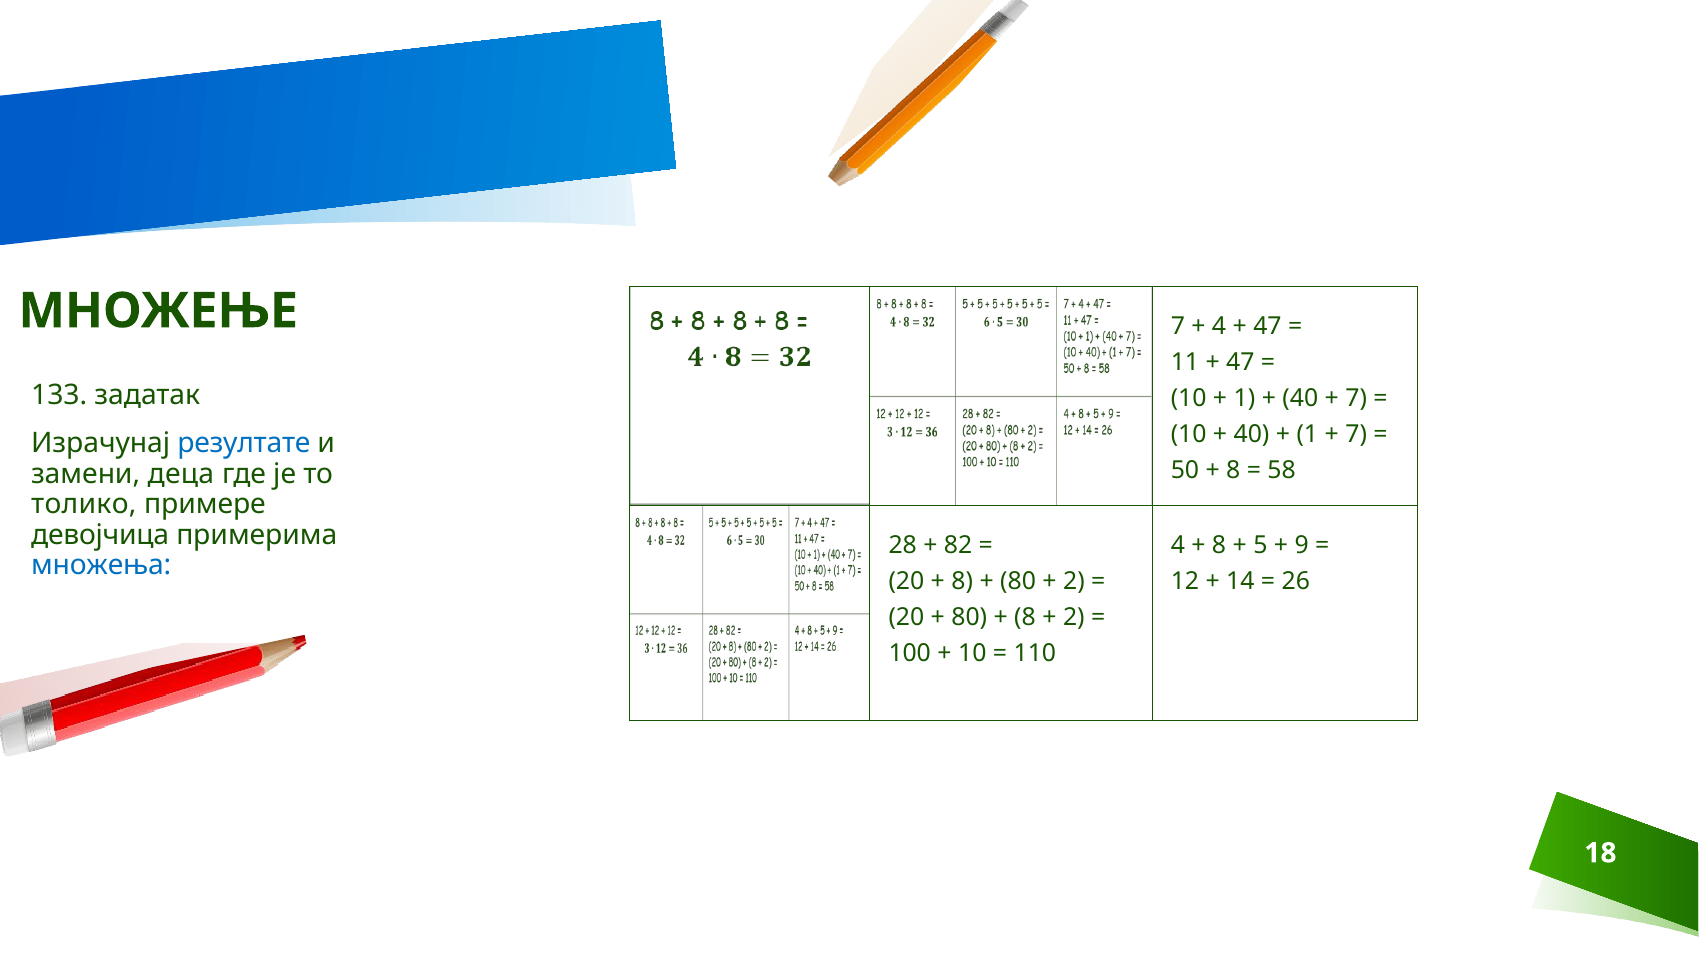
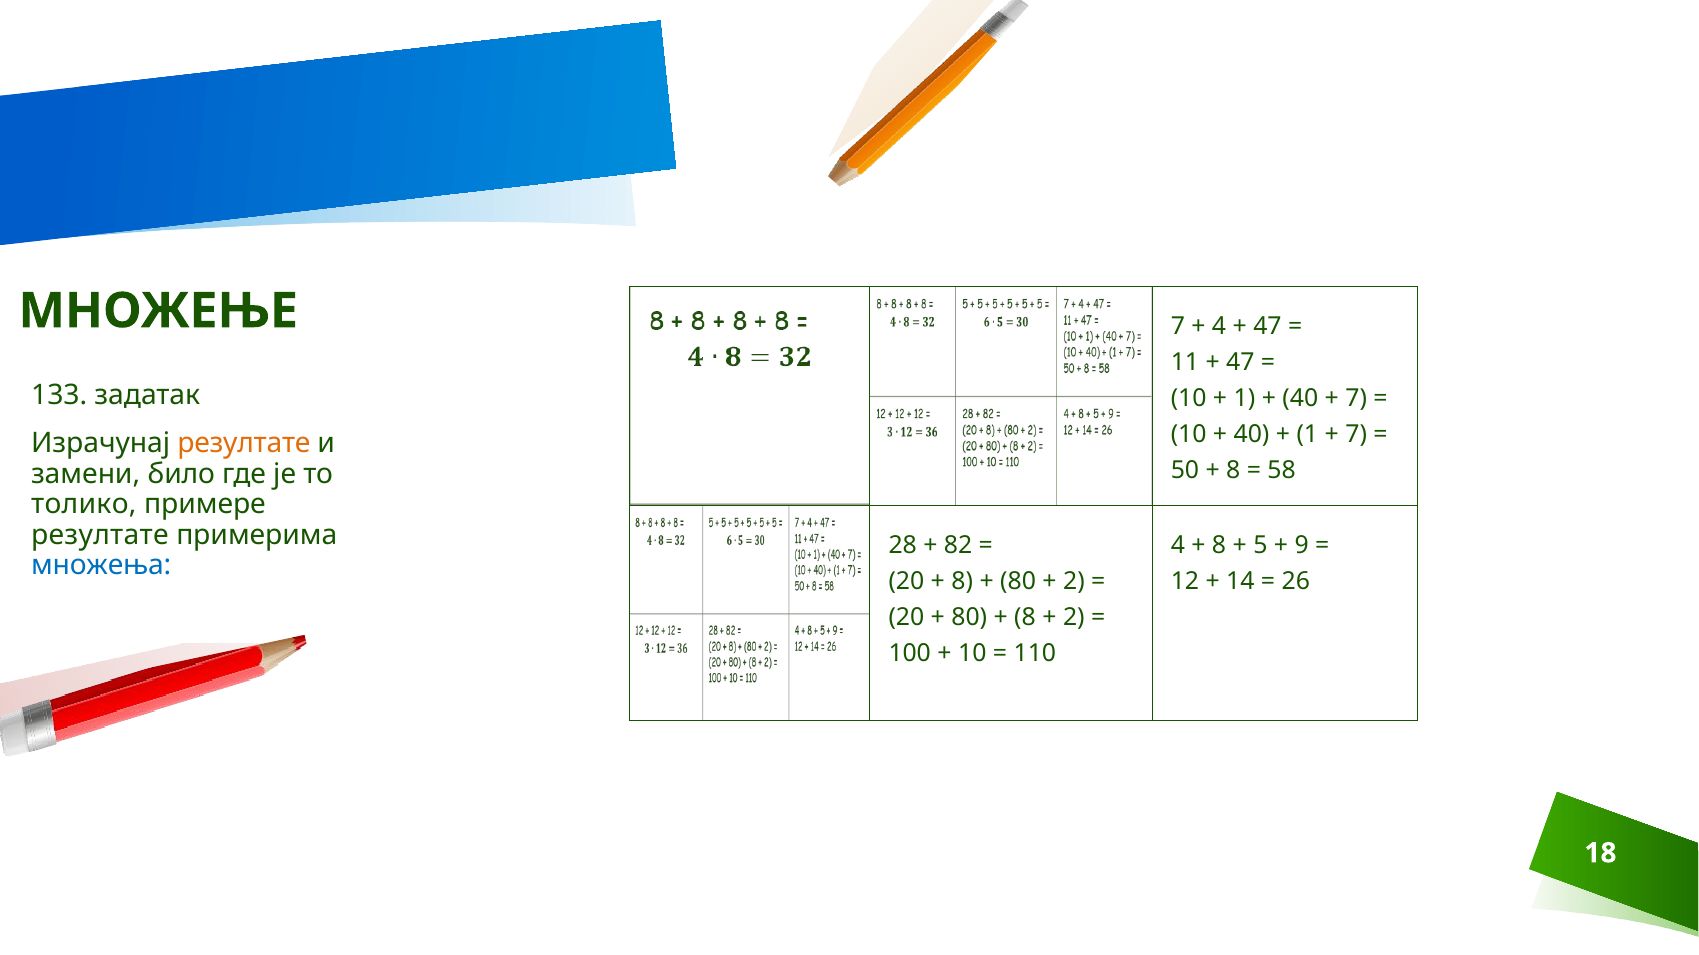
резултате colour: blue -> orange (244, 444)
деца: деца -> било (181, 474)
девојчица: девојчица -> резултате (100, 535)
